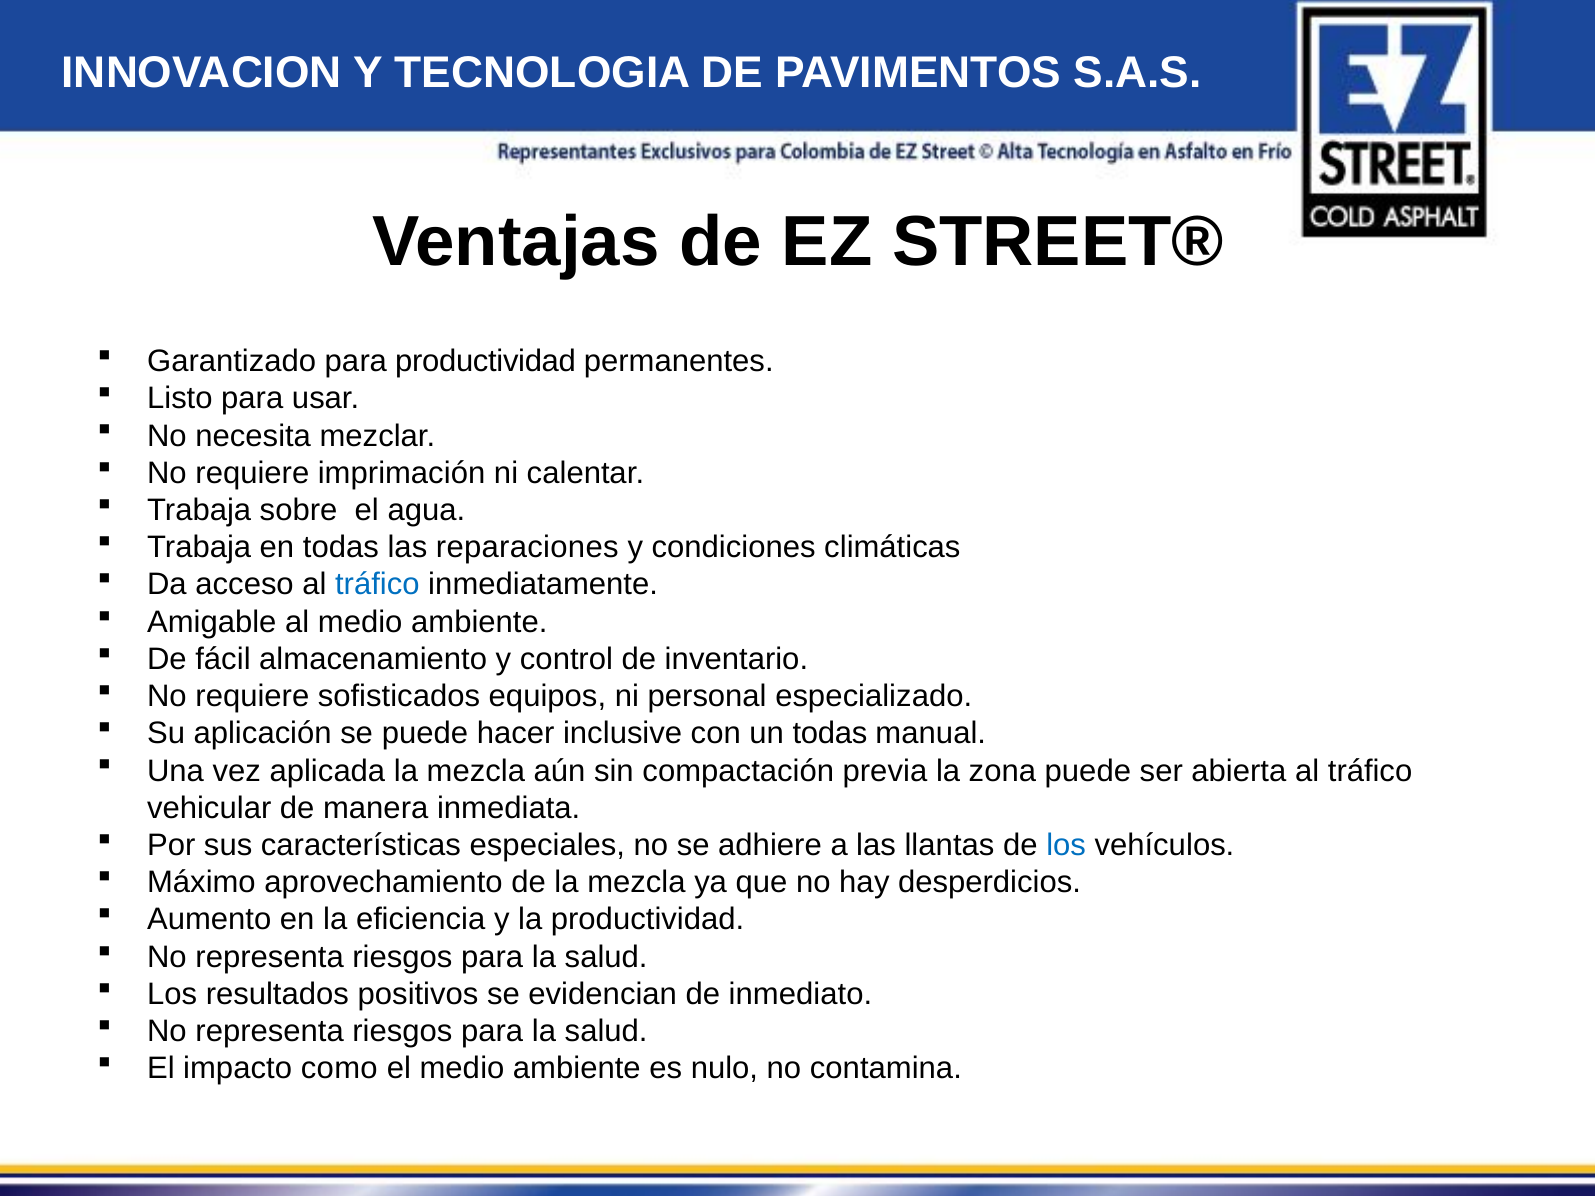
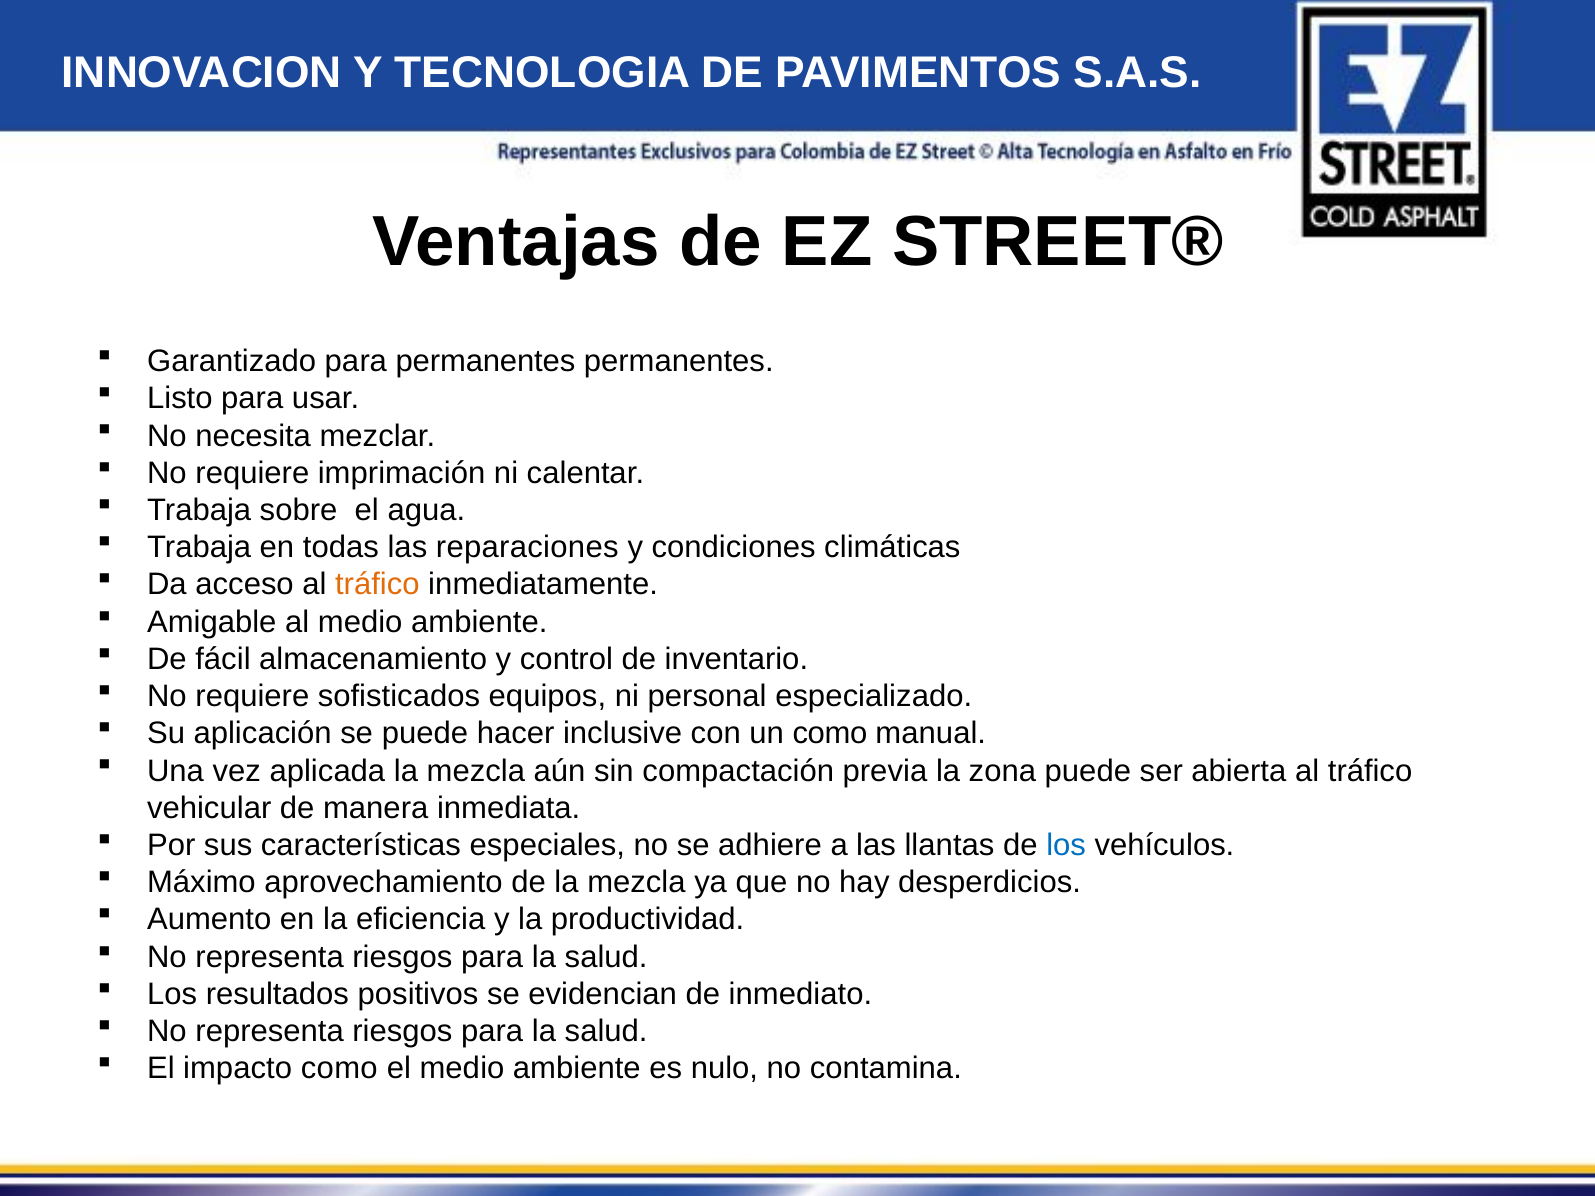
para productividad: productividad -> permanentes (485, 361)
tráfico colour: blue -> orange (377, 585)
un todas: todas -> como (830, 734)
